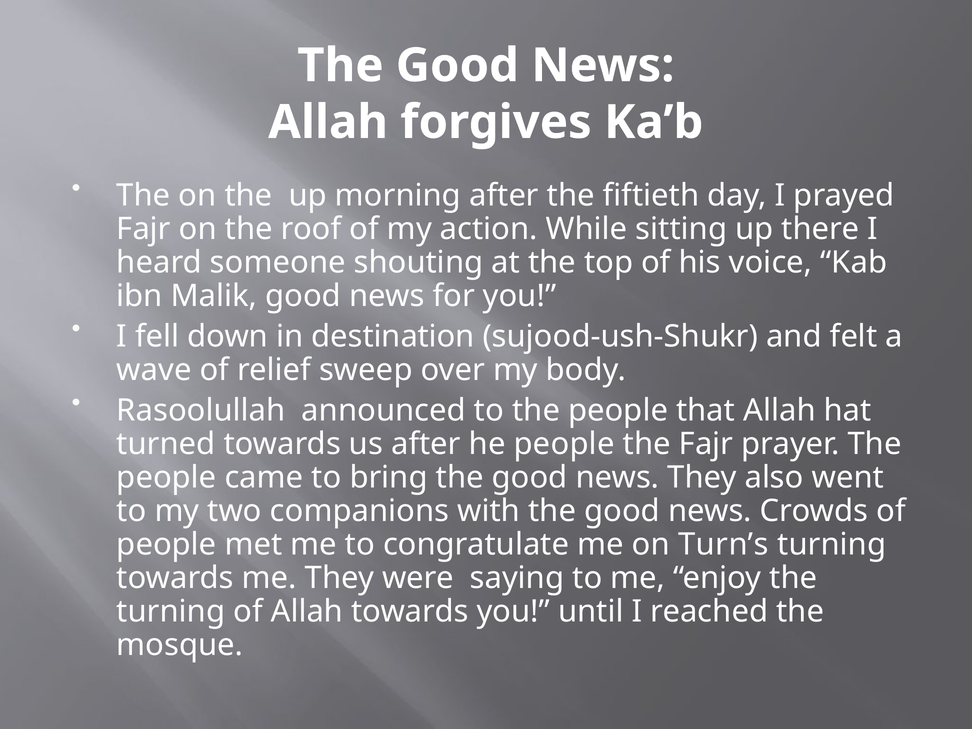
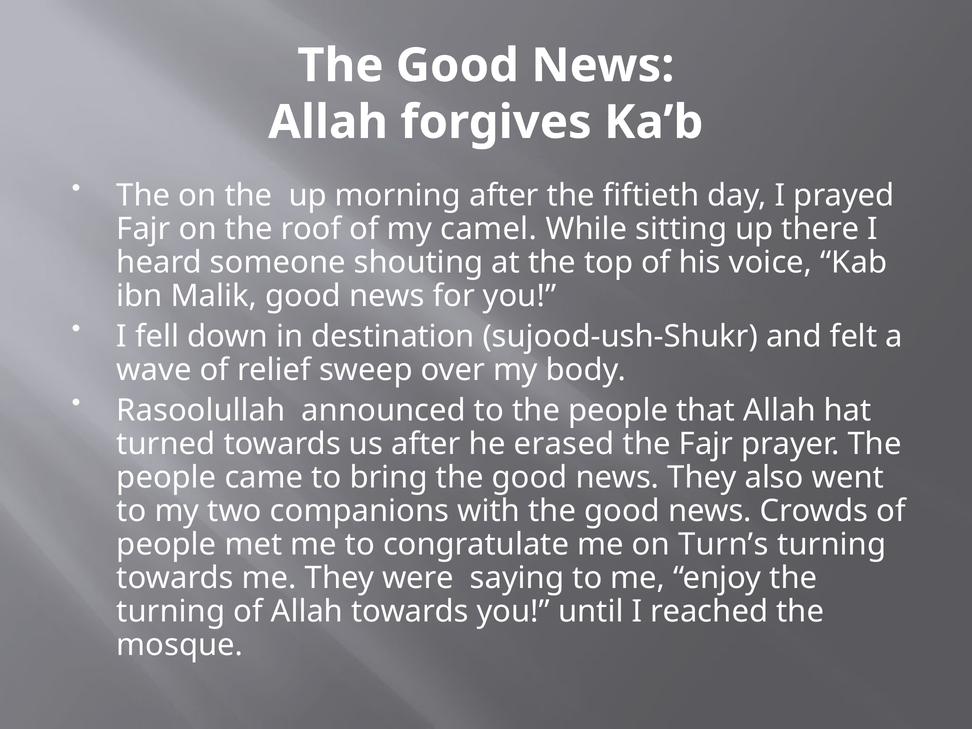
action: action -> camel (489, 229)
he people: people -> erased (564, 444)
